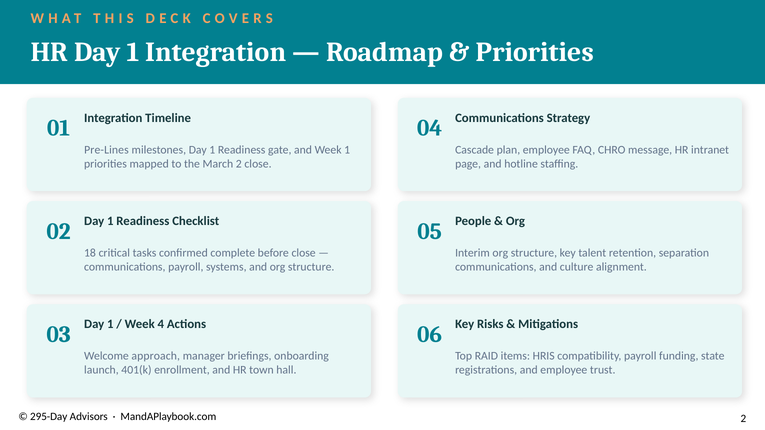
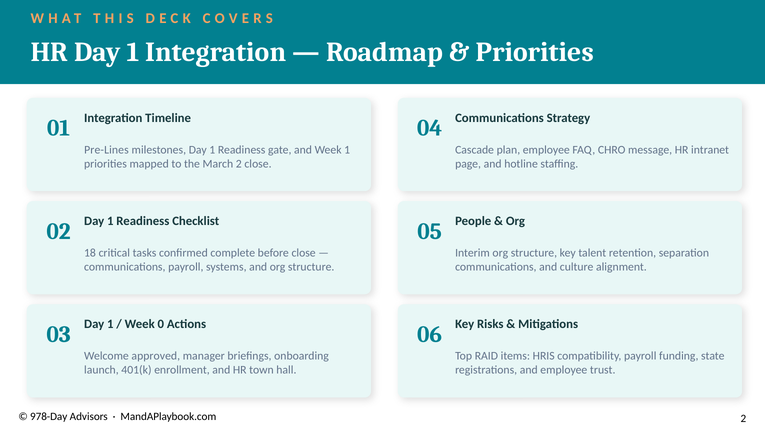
4: 4 -> 0 (161, 324)
approach: approach -> approved (156, 356)
295-Day: 295-Day -> 978-Day (49, 417)
